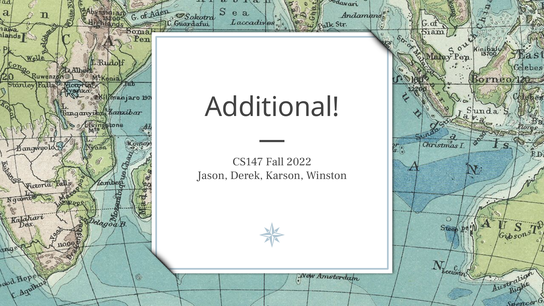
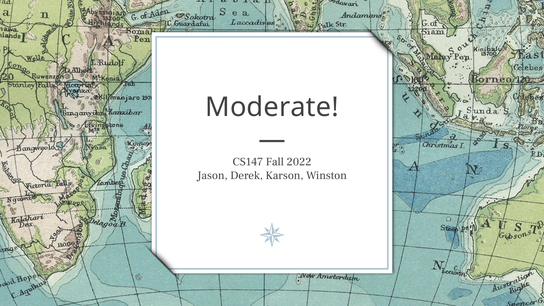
Additional: Additional -> Moderate (272, 107)
